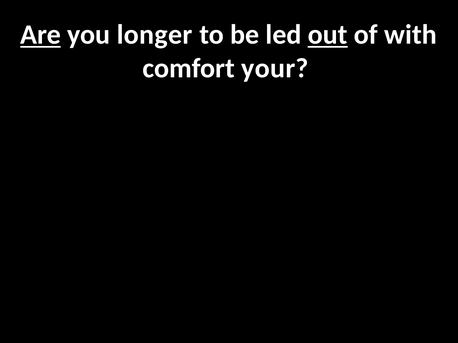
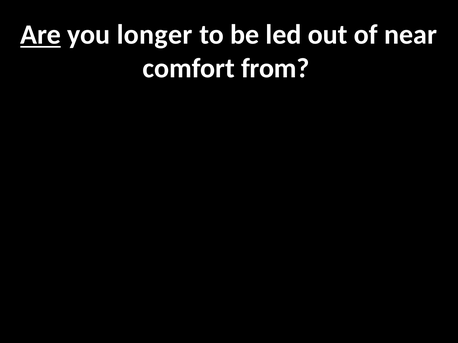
out underline: present -> none (328, 35)
with: with -> near (411, 35)
your: your -> from (275, 68)
